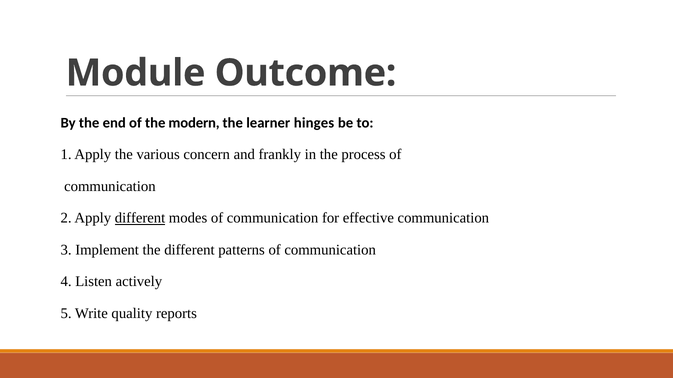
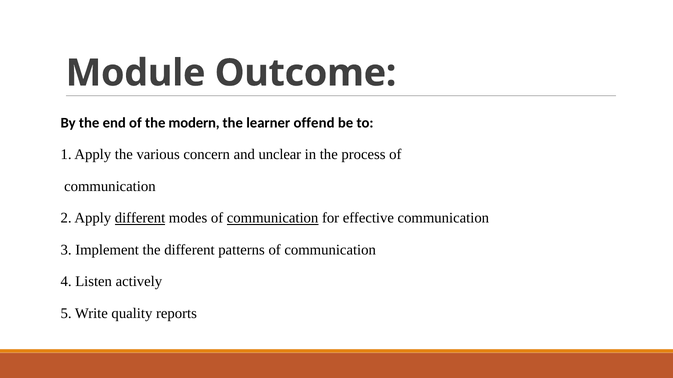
hinges: hinges -> offend (314, 123)
frankly: frankly -> unclear (280, 155)
communication underline: none -> present (273, 218)
